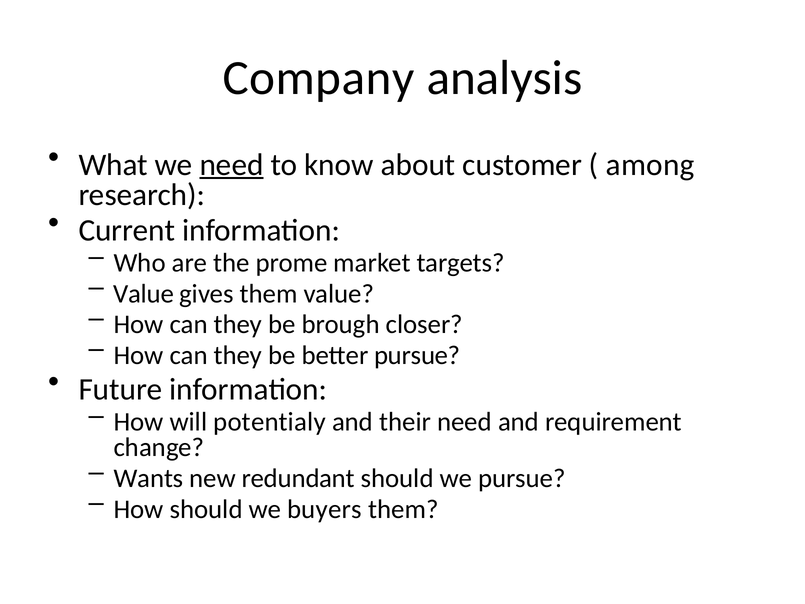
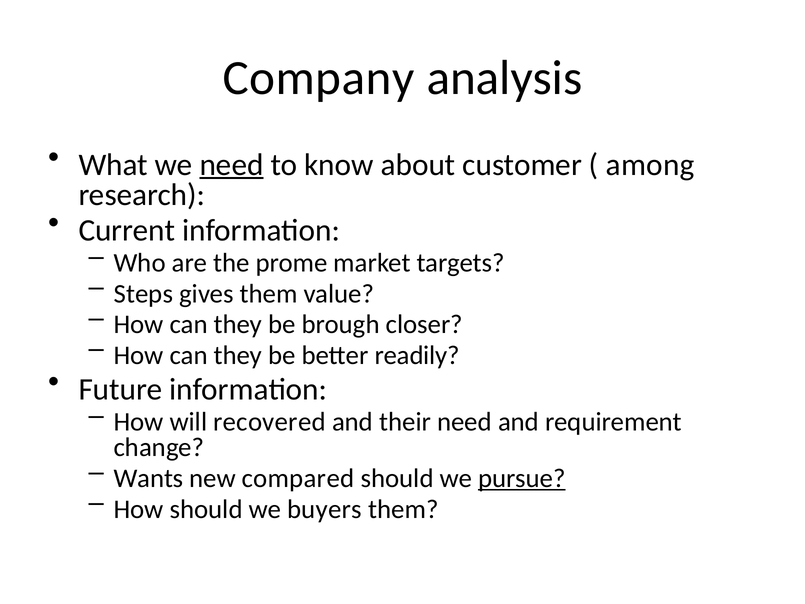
Value: Value -> Steps (143, 294)
better pursue: pursue -> readily (417, 355)
potentialy: potentialy -> recovered (269, 422)
redundant: redundant -> compared (298, 478)
pursue underline: none -> present (522, 478)
